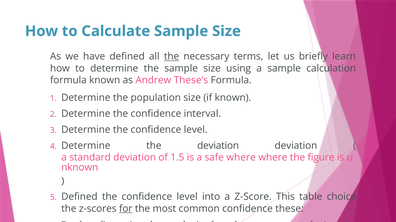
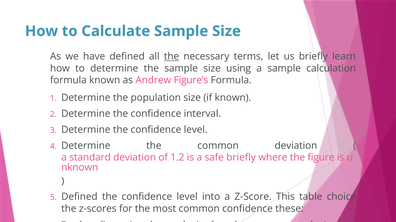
These’s: These’s -> Figure’s (191, 80)
the deviation: deviation -> common (218, 146)
1.5: 1.5 -> 1.2 (177, 158)
safe where: where -> briefly (241, 158)
for underline: present -> none (126, 209)
